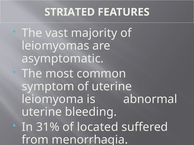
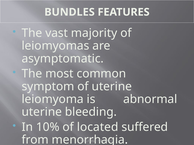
STRIATED: STRIATED -> BUNDLES (70, 12)
31%: 31% -> 10% (48, 127)
